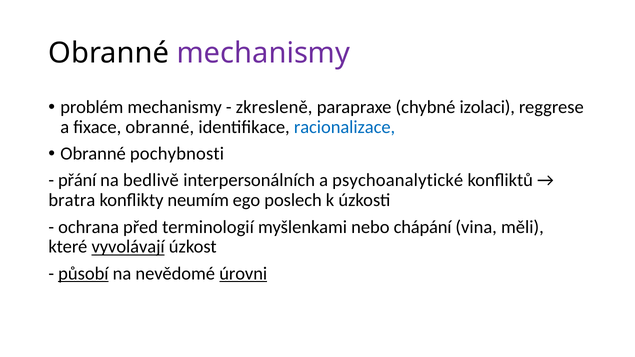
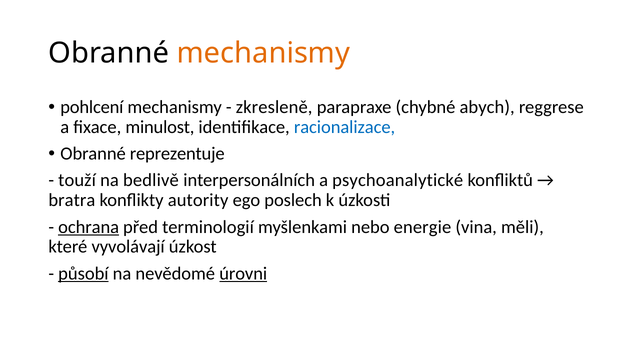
mechanismy colour: purple -> orange (263, 53)
problém: problém -> pohlcení (92, 107)
izolaci: izolaci -> abych (487, 107)
fixace obranné: obranné -> minulost (160, 127)
pochybnosti: pochybnosti -> reprezentuje (177, 154)
přání: přání -> touží (77, 180)
neumím: neumím -> autority (198, 200)
ochrana underline: none -> present (89, 227)
chápání: chápání -> energie (422, 227)
vyvolávají underline: present -> none (128, 247)
